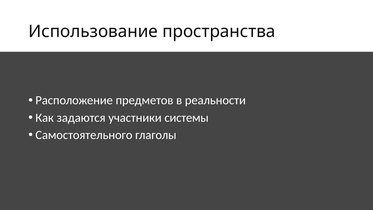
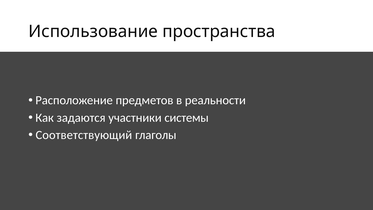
Самостоятельного: Самостоятельного -> Соответствующий (84, 135)
